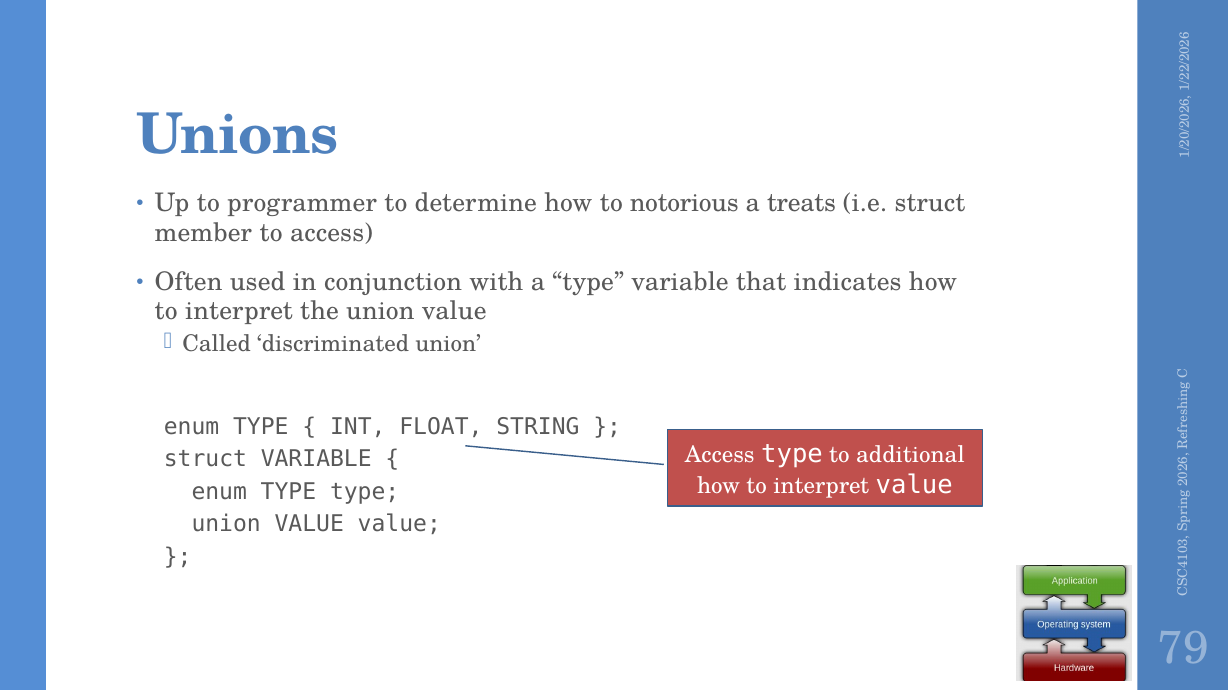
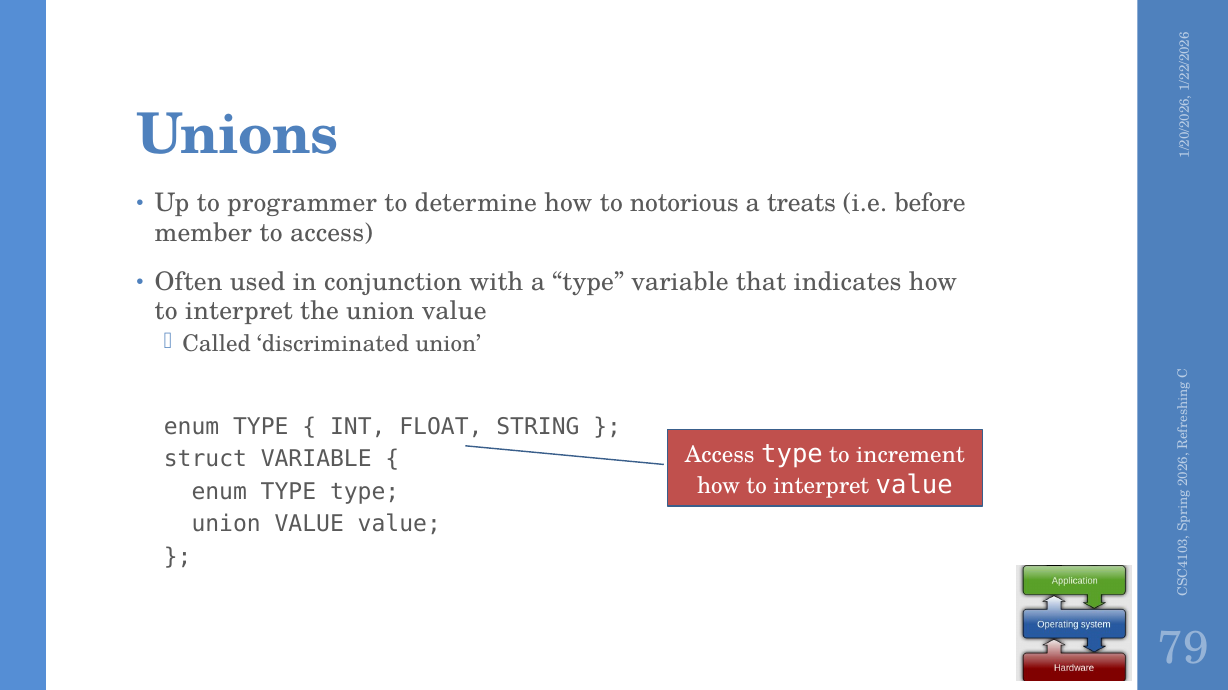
i.e struct: struct -> before (930, 204)
additional: additional -> increment (910, 455)
